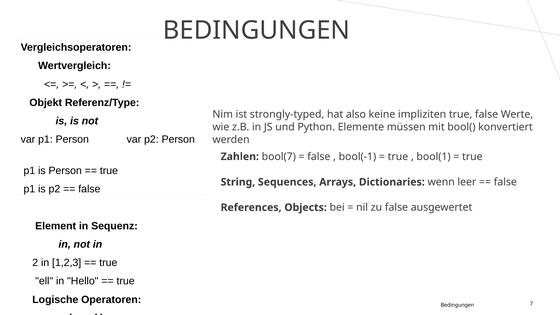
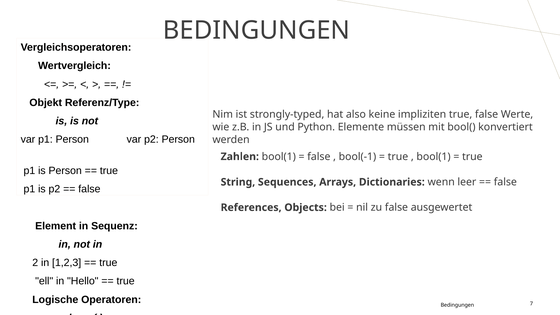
Zahlen bool(7: bool(7 -> bool(1 (279, 157)
